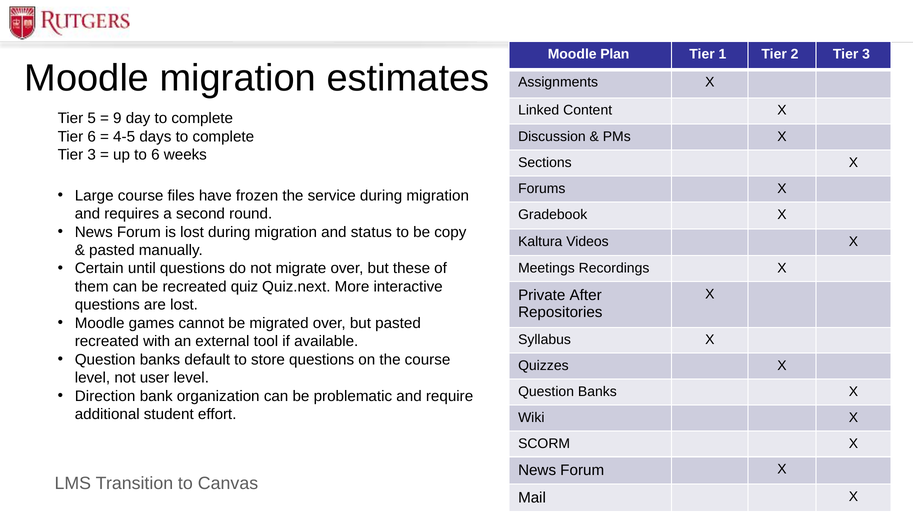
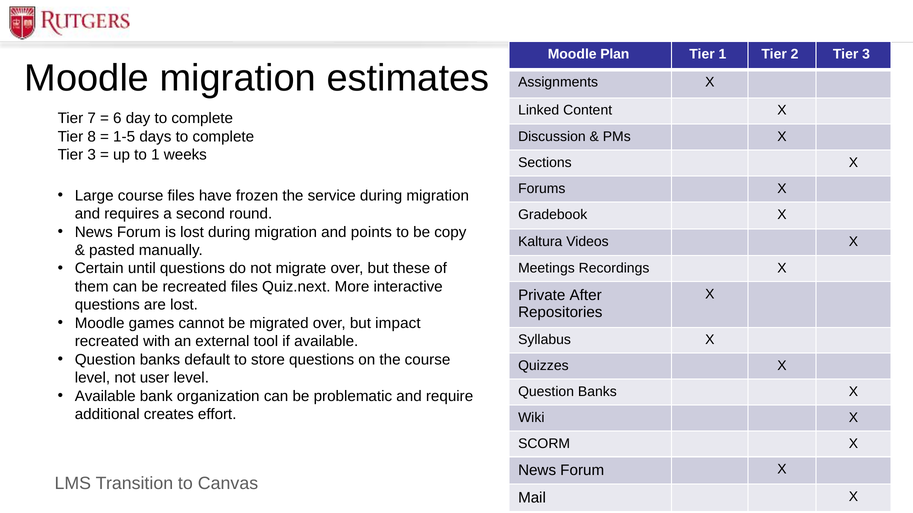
Tier 5: 5 -> 7 (92, 119)
9: 9 -> 6 (117, 119)
Tier 6: 6 -> 8 (92, 137)
4-5: 4-5 -> 1-5 (124, 137)
to 6: 6 -> 1 (155, 155)
status: status -> points (371, 232)
recreated quiz: quiz -> files (244, 287)
but pasted: pasted -> impact (398, 324)
Direction: Direction -> Available (105, 397)
student: student -> creates (169, 415)
